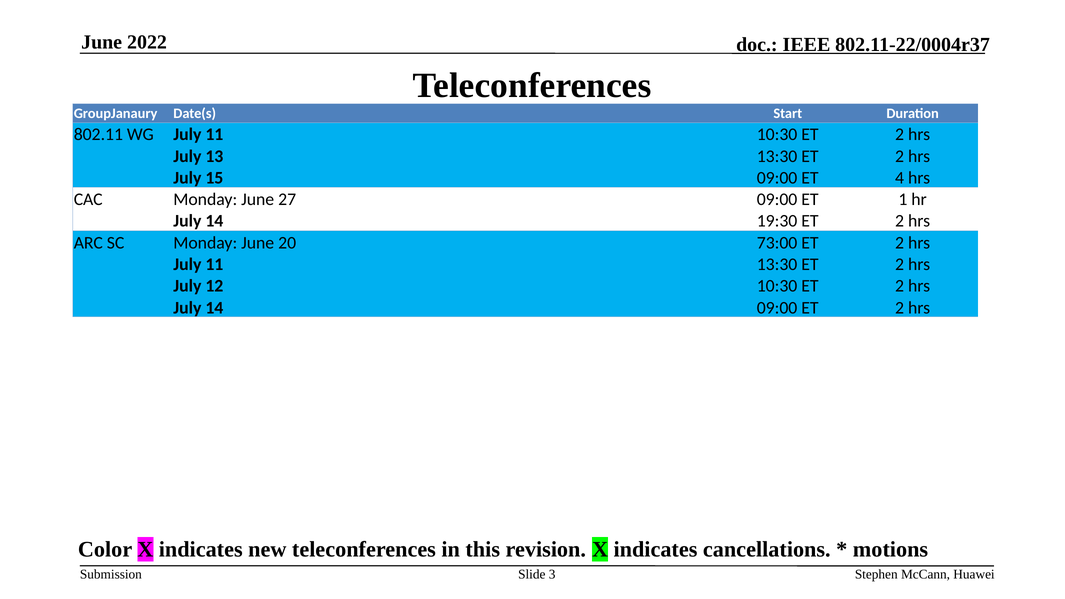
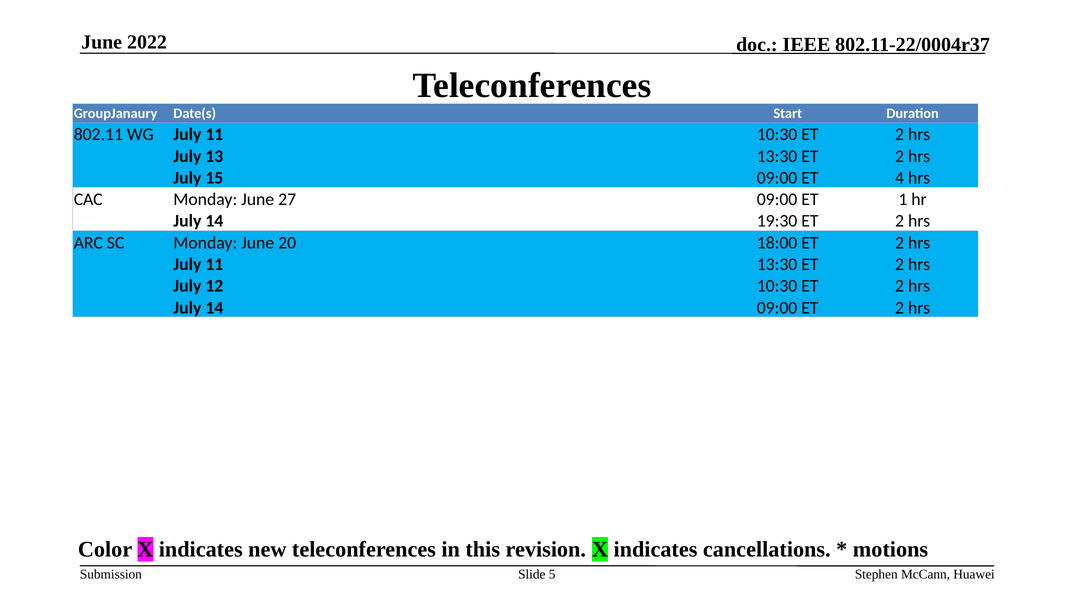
73:00: 73:00 -> 18:00 (777, 243)
3: 3 -> 5 (552, 575)
